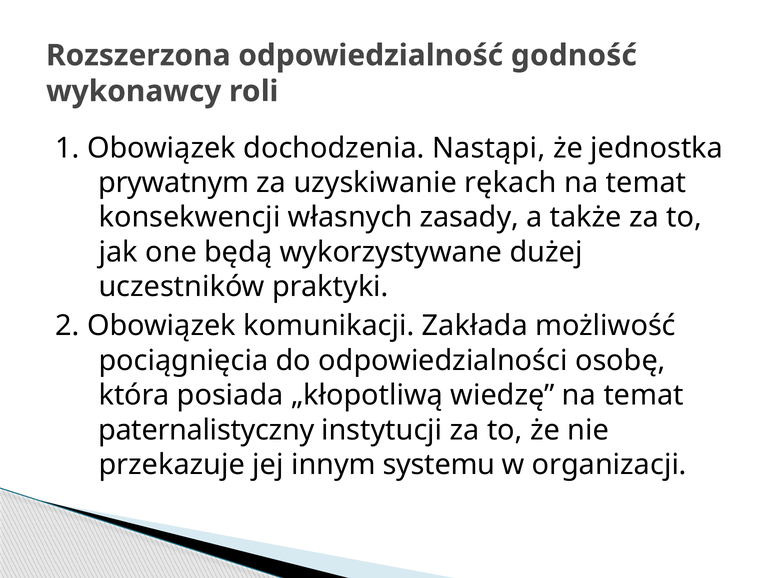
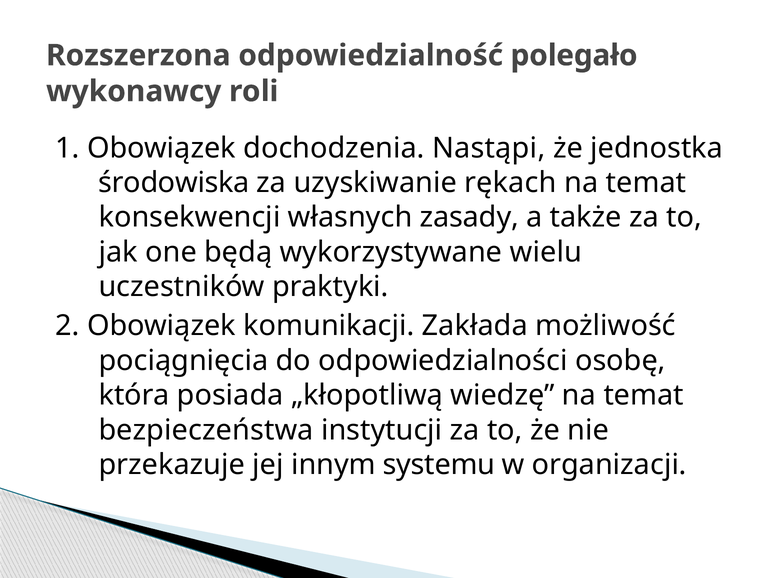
godność: godność -> polegało (574, 55)
prywatnym: prywatnym -> środowiska (174, 183)
dużej: dużej -> wielu (546, 252)
paternalistyczny: paternalistyczny -> bezpieczeństwa (206, 430)
